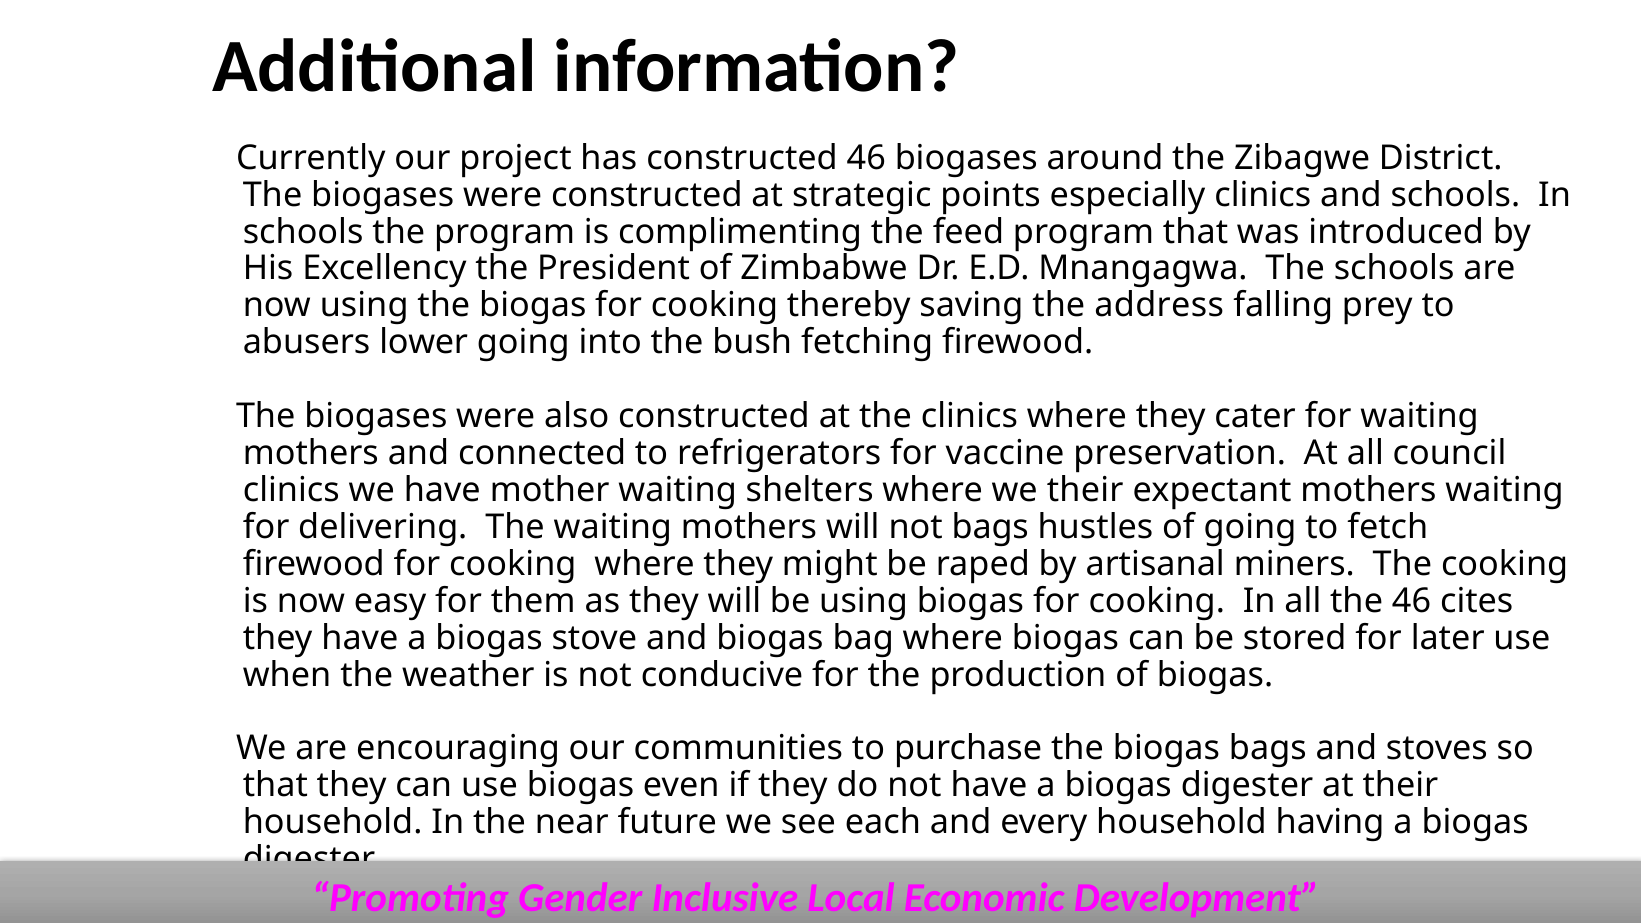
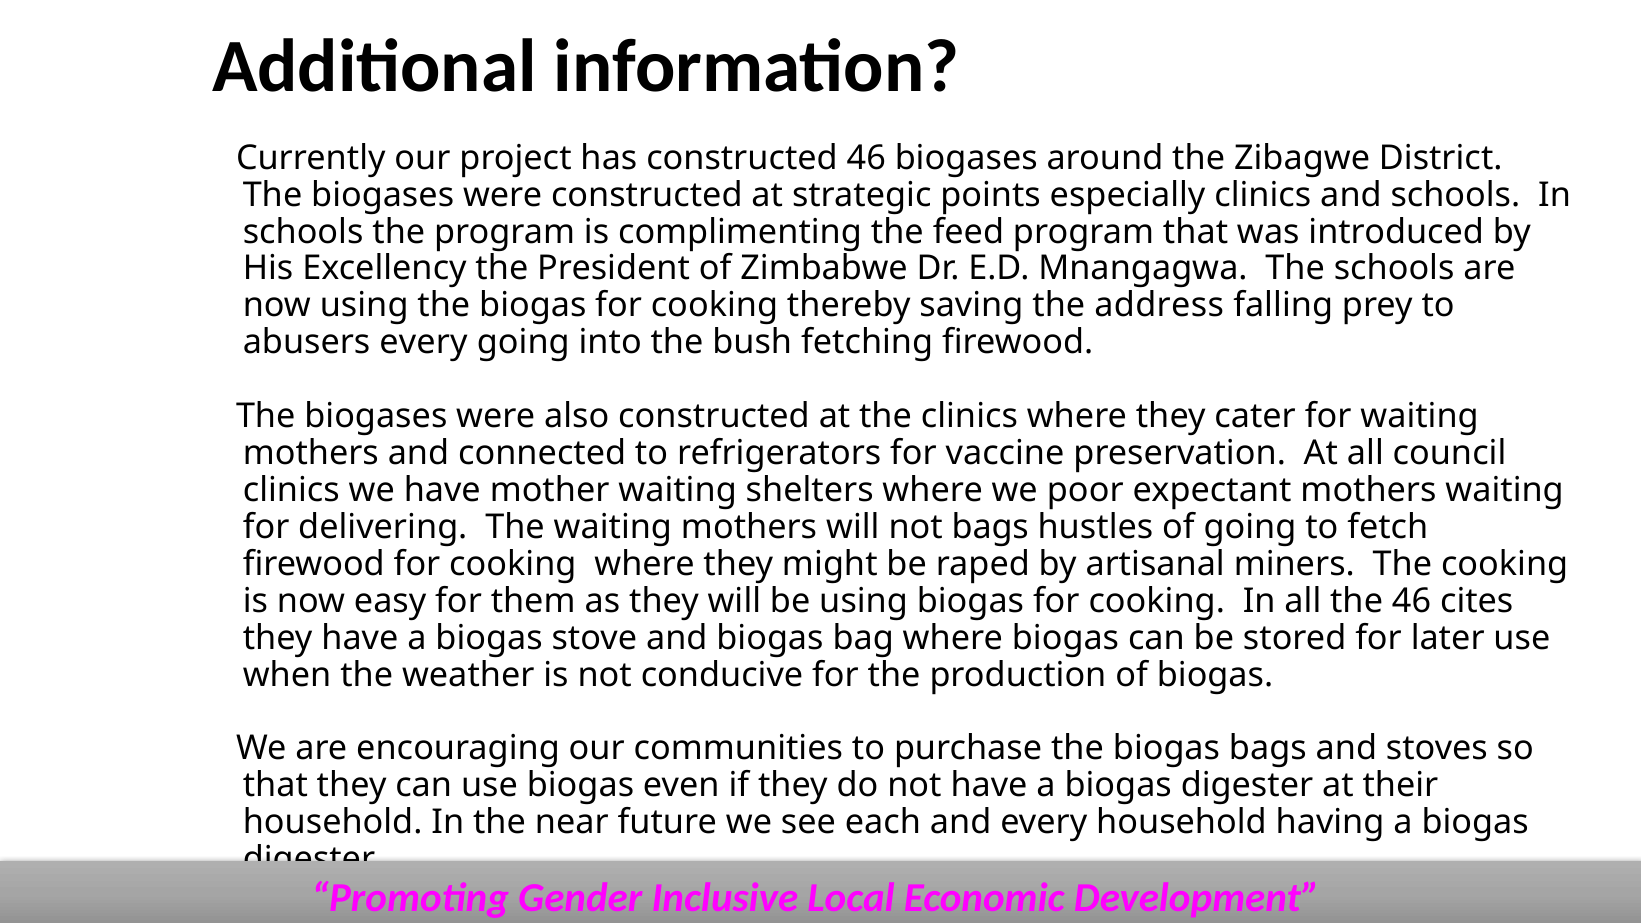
abusers lower: lower -> every (424, 343)
we their: their -> poor (1085, 490)
